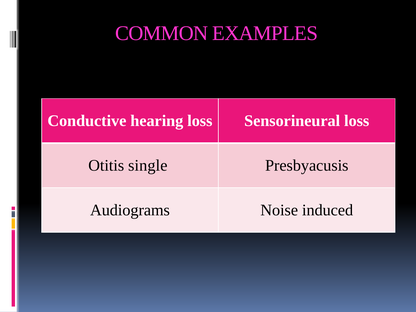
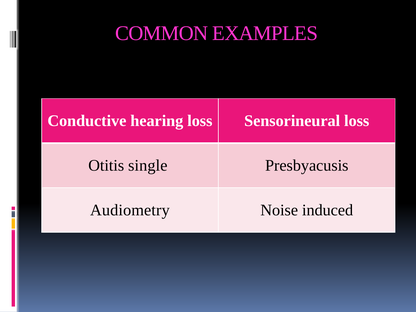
Audiograms: Audiograms -> Audiometry (130, 210)
